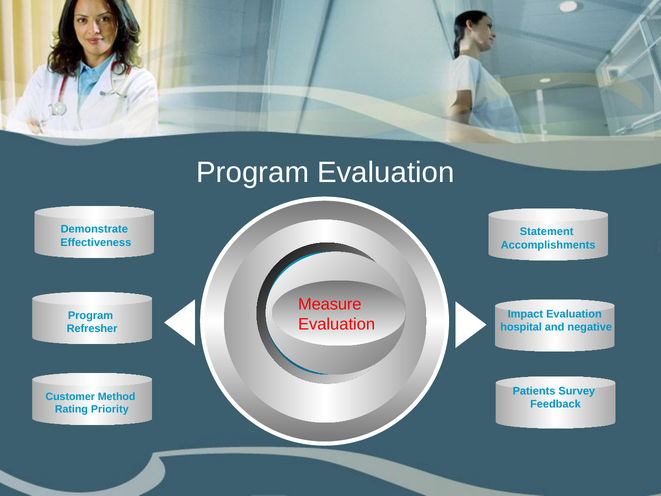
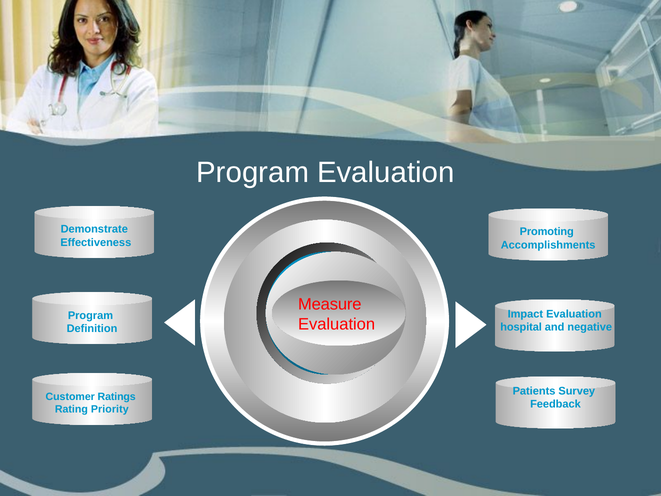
Statement: Statement -> Promoting (547, 232)
Refresher: Refresher -> Definition (92, 329)
Method: Method -> Ratings (117, 396)
